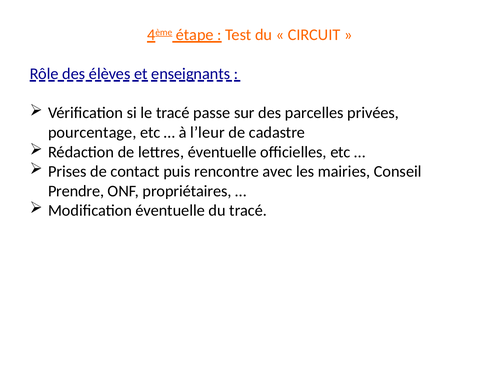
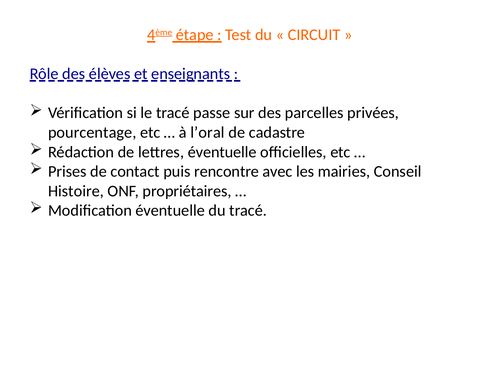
l’leur: l’leur -> l’oral (208, 132)
Prendre: Prendre -> Histoire (76, 191)
